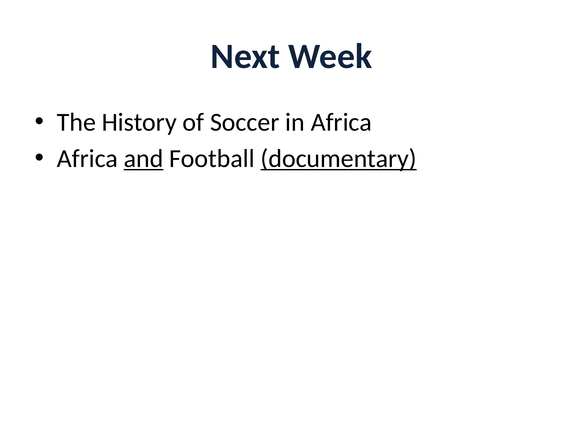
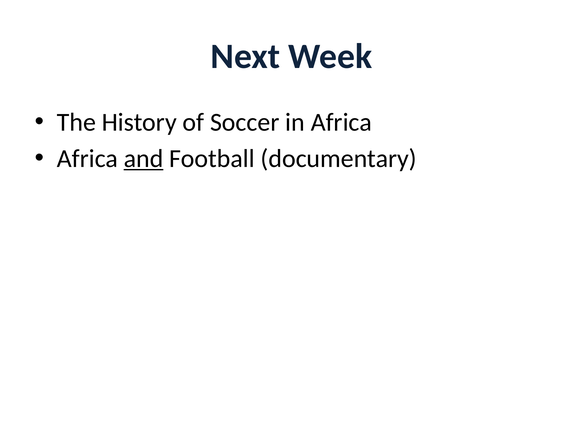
documentary underline: present -> none (339, 159)
